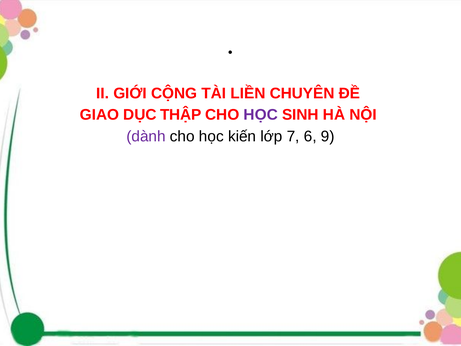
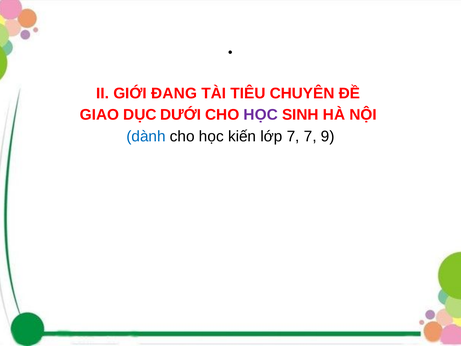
CỘNG: CỘNG -> ĐANG (174, 93)
LIỀN: LIỀN -> TIÊU (248, 93)
THẬP: THẬP -> DƯỚI (181, 115)
dành colour: purple -> blue (146, 136)
7 6: 6 -> 7 (310, 136)
